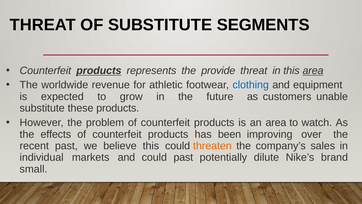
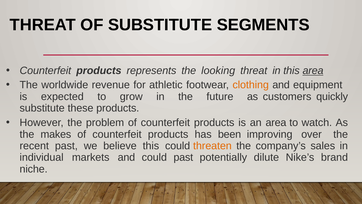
products underline: present -> none (99, 71)
provide: provide -> looking (218, 71)
clothing colour: blue -> orange (251, 85)
unable: unable -> quickly (332, 96)
effects: effects -> makes (56, 134)
small: small -> niche (34, 169)
